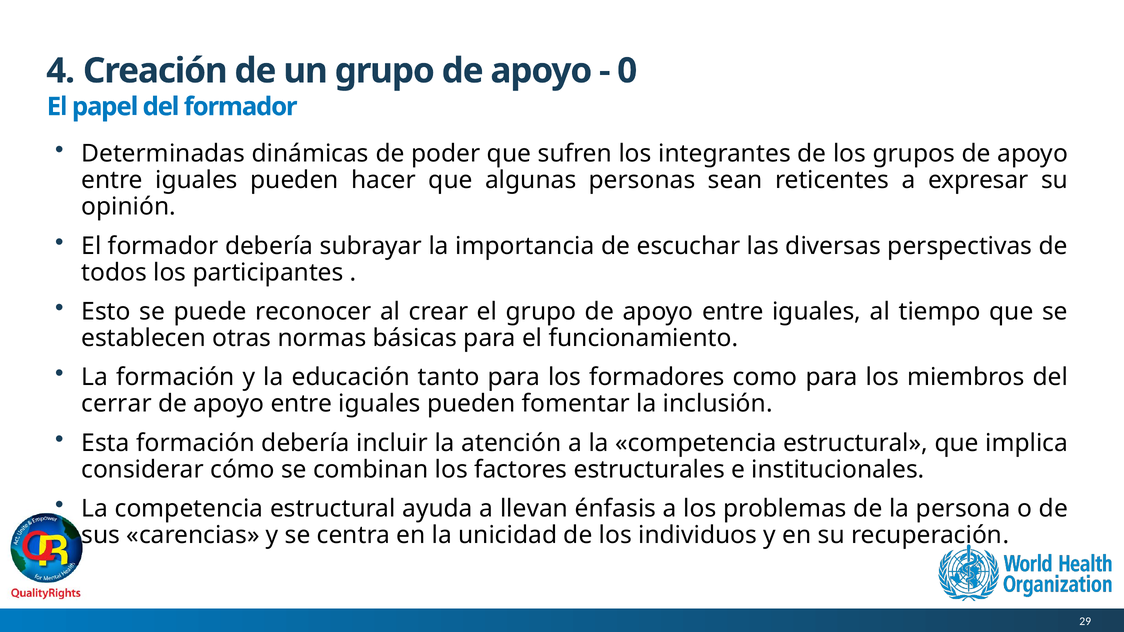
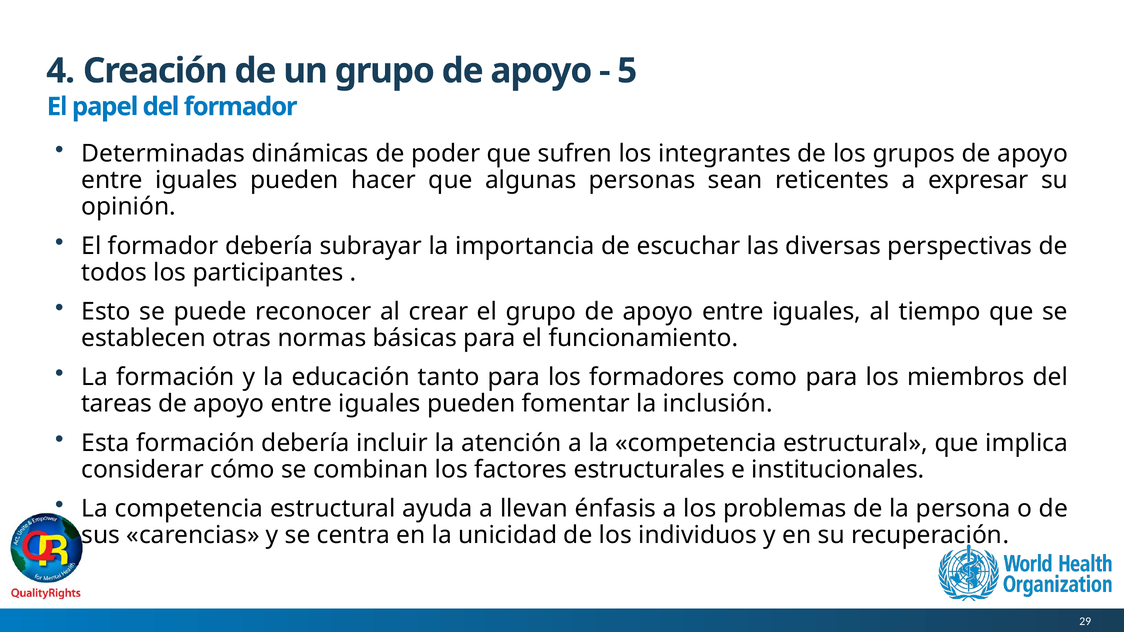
0: 0 -> 5 (627, 71)
cerrar: cerrar -> tareas (117, 404)
